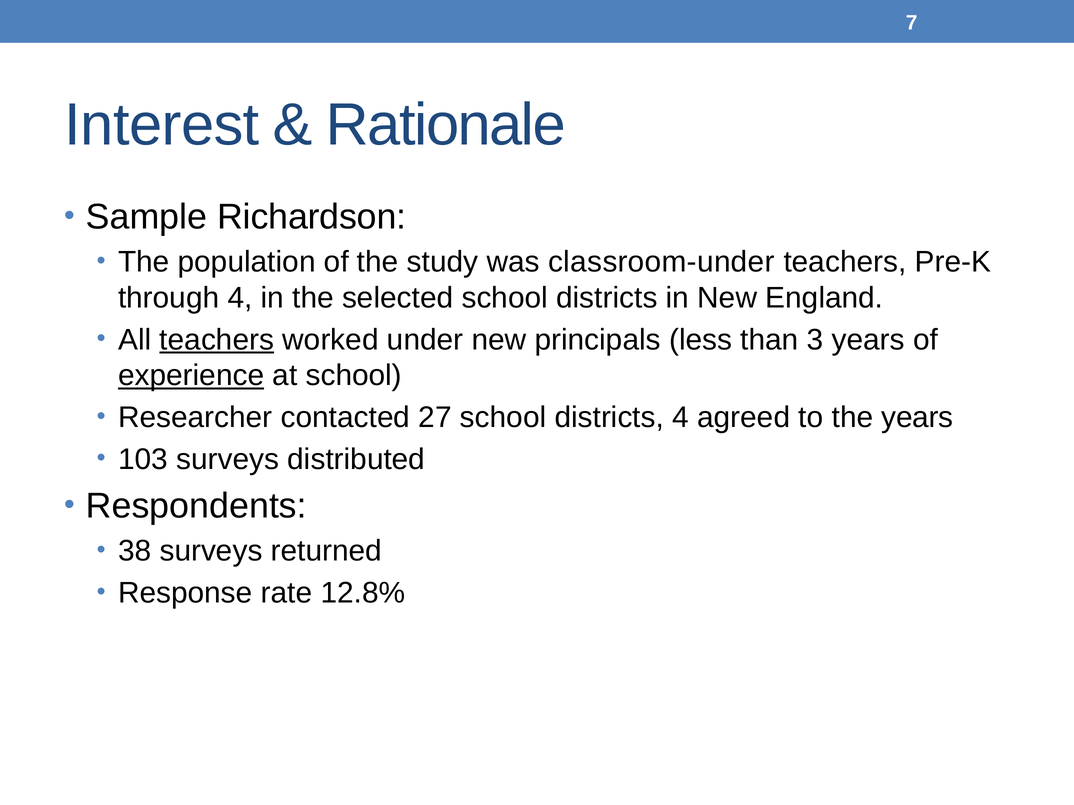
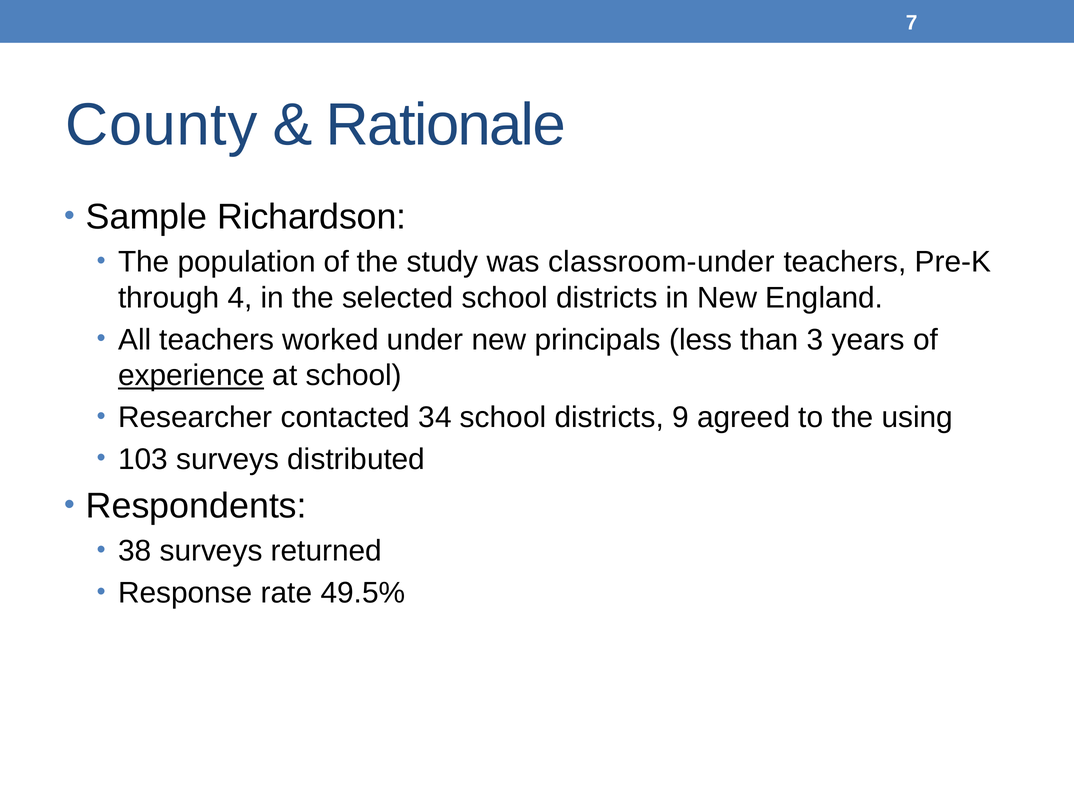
Interest: Interest -> County (161, 125)
teachers underline: present -> none (217, 340)
27: 27 -> 34 (435, 418)
districts 4: 4 -> 9 (681, 418)
the years: years -> using (917, 418)
12.8%: 12.8% -> 49.5% (363, 593)
